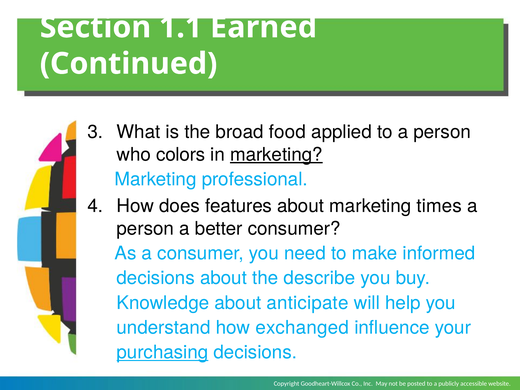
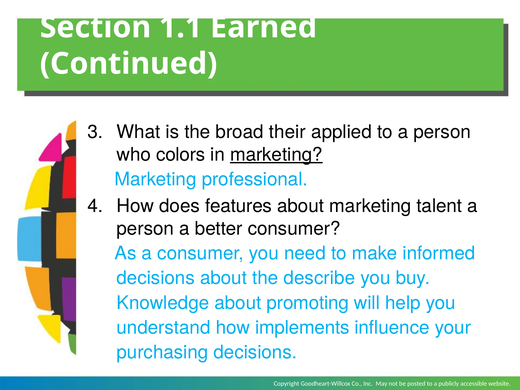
food: food -> their (287, 132)
times: times -> talent (439, 206)
anticipate: anticipate -> promoting (308, 303)
exchanged: exchanged -> implements (302, 328)
purchasing underline: present -> none (162, 352)
